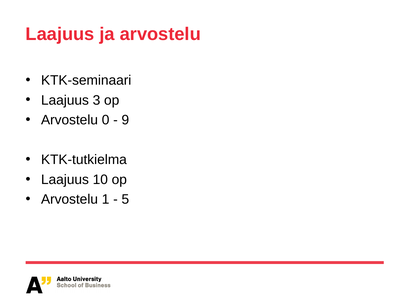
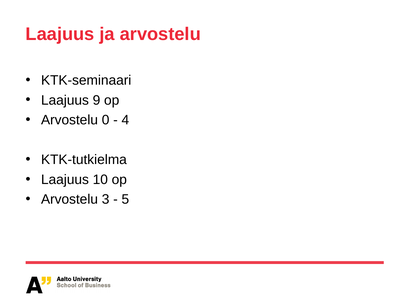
3: 3 -> 9 (96, 100)
9: 9 -> 4 (125, 120)
1: 1 -> 3 (106, 199)
